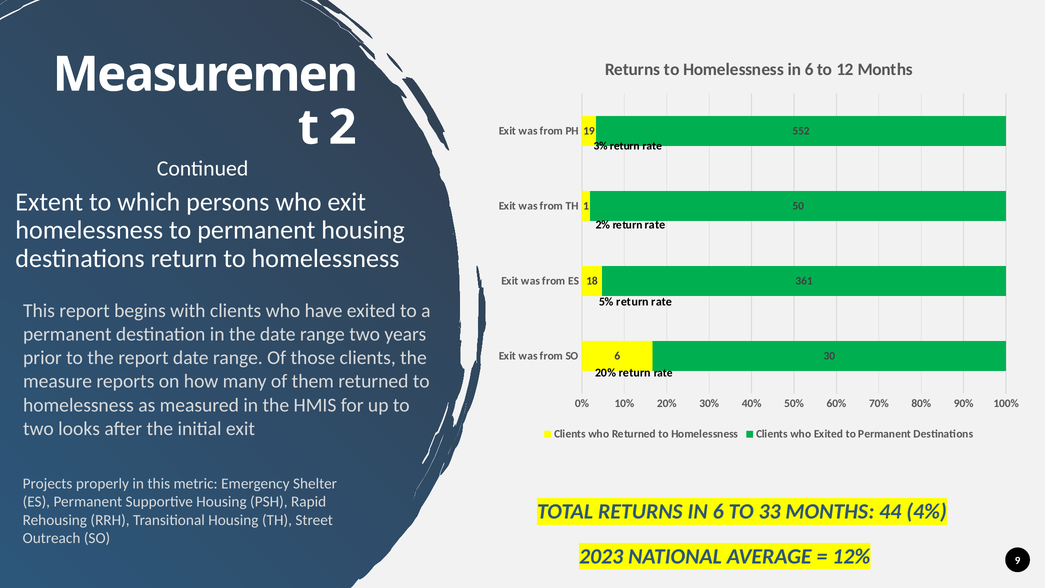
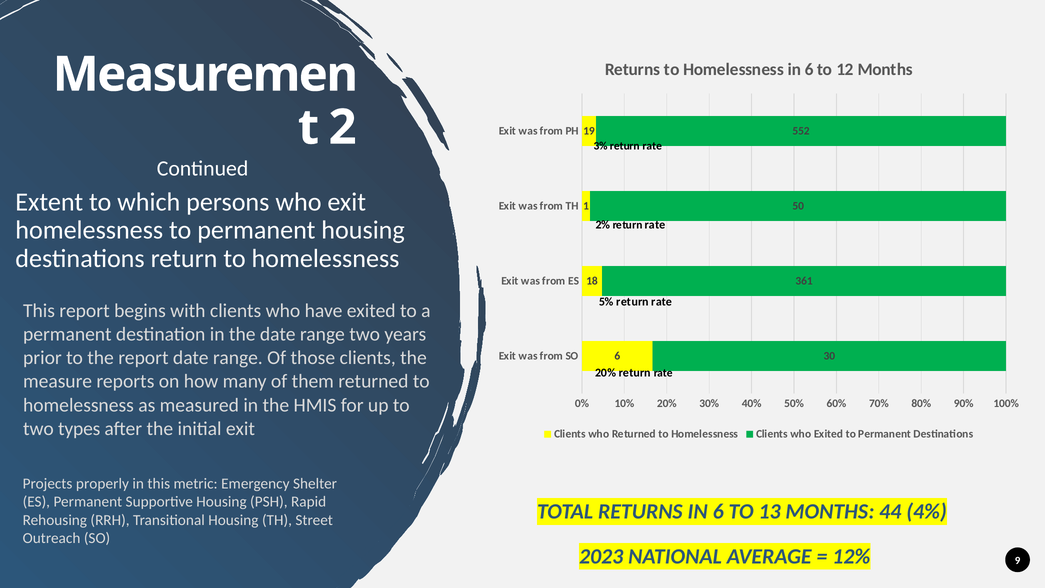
looks: looks -> types (79, 428)
33: 33 -> 13 (770, 512)
